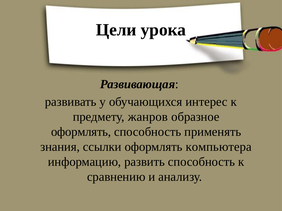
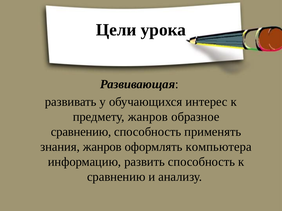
оформлять: оформлять -> сравнению (81, 132)
знания ссылки: ссылки -> жанров (102, 147)
